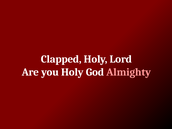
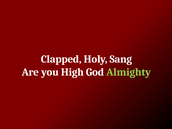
Lord: Lord -> Sang (121, 59)
you Holy: Holy -> High (72, 72)
Almighty colour: pink -> light green (129, 72)
